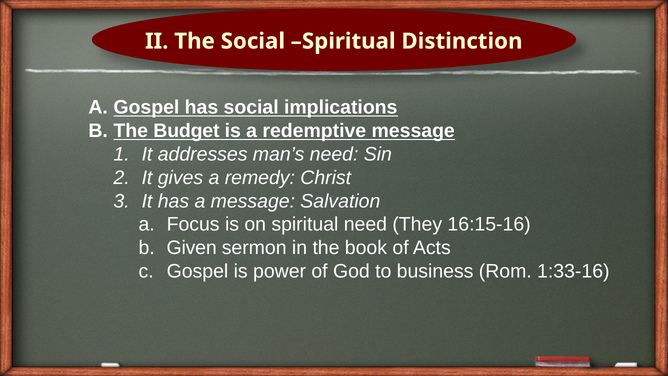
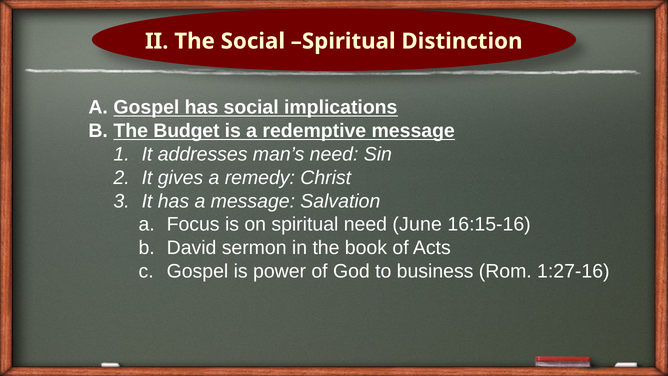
They: They -> June (417, 224)
Given: Given -> David (192, 248)
1:33-16: 1:33-16 -> 1:27-16 (573, 271)
